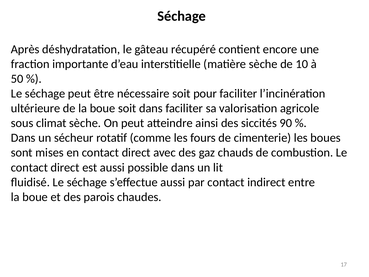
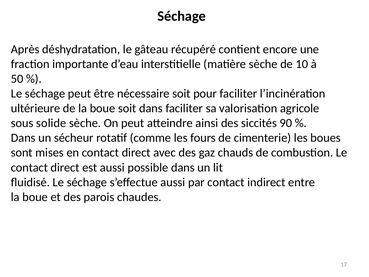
climat: climat -> solide (51, 123)
